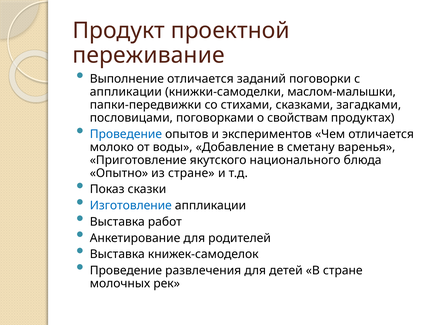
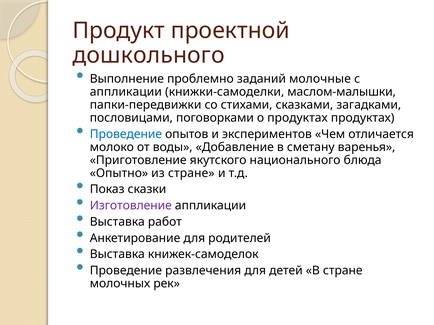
переживание: переживание -> дошкольного (149, 56)
Выполнение отличается: отличается -> проблемно (200, 79)
поговорки: поговорки -> молочные (320, 79)
о свойствам: свойствам -> продуктах (298, 118)
Изготовление colour: blue -> purple (131, 206)
